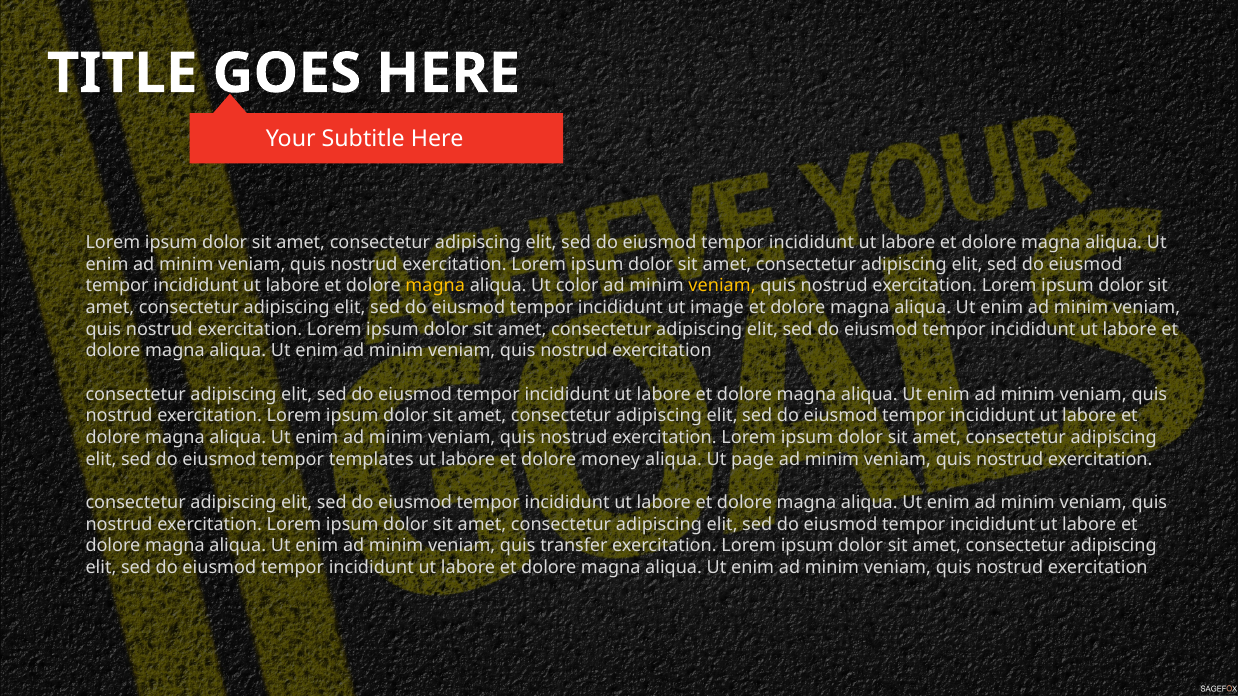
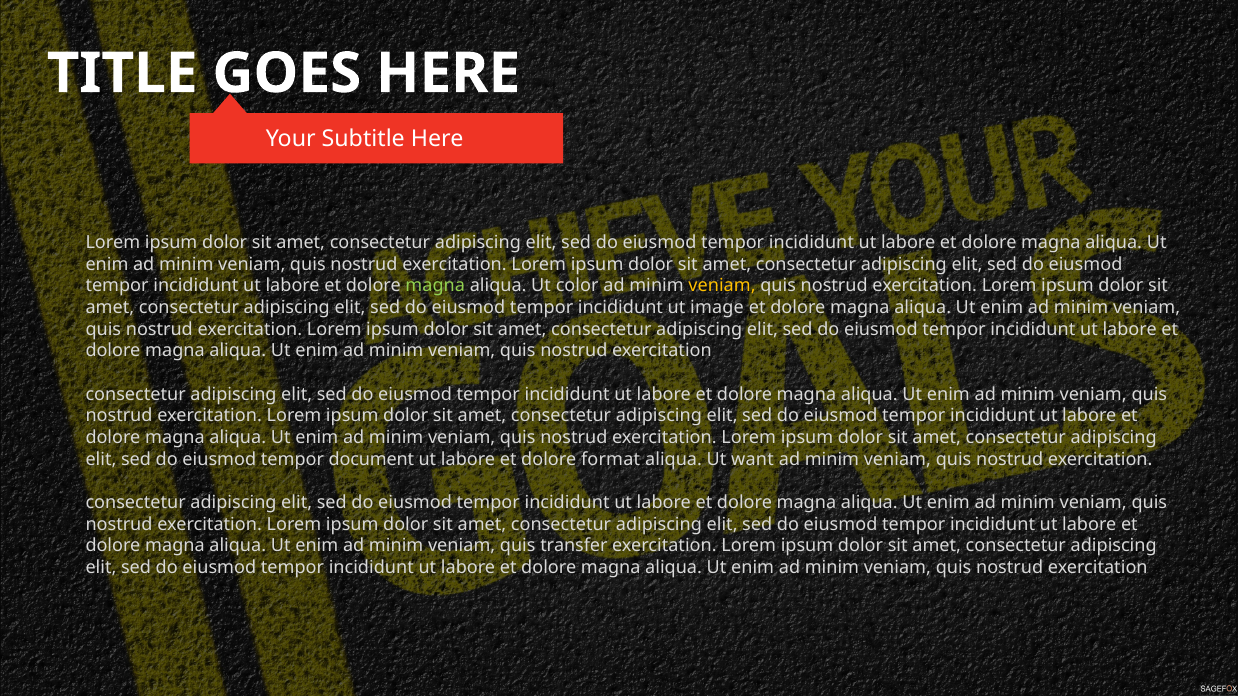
magna colour: yellow -> light green (435, 286)
templates: templates -> document (371, 460)
money: money -> format (611, 460)
page: page -> want (753, 460)
